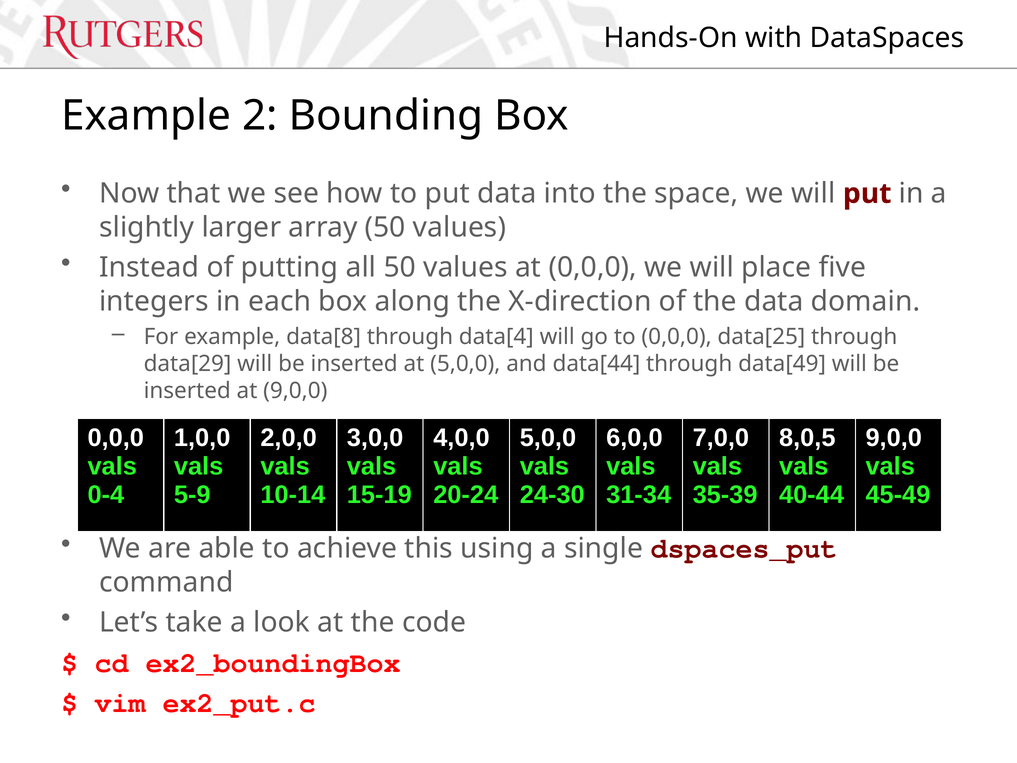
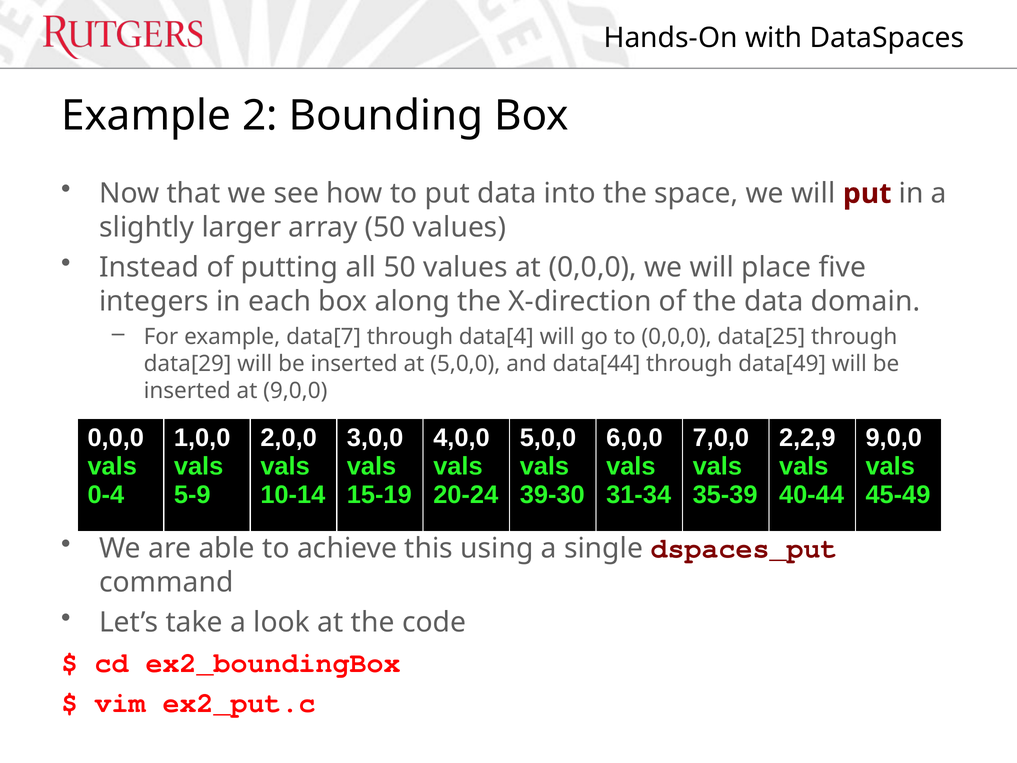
data[8: data[8 -> data[7 (324, 337)
8,0,5: 8,0,5 -> 2,2,9 (807, 438)
24-30: 24-30 -> 39-30 (552, 495)
